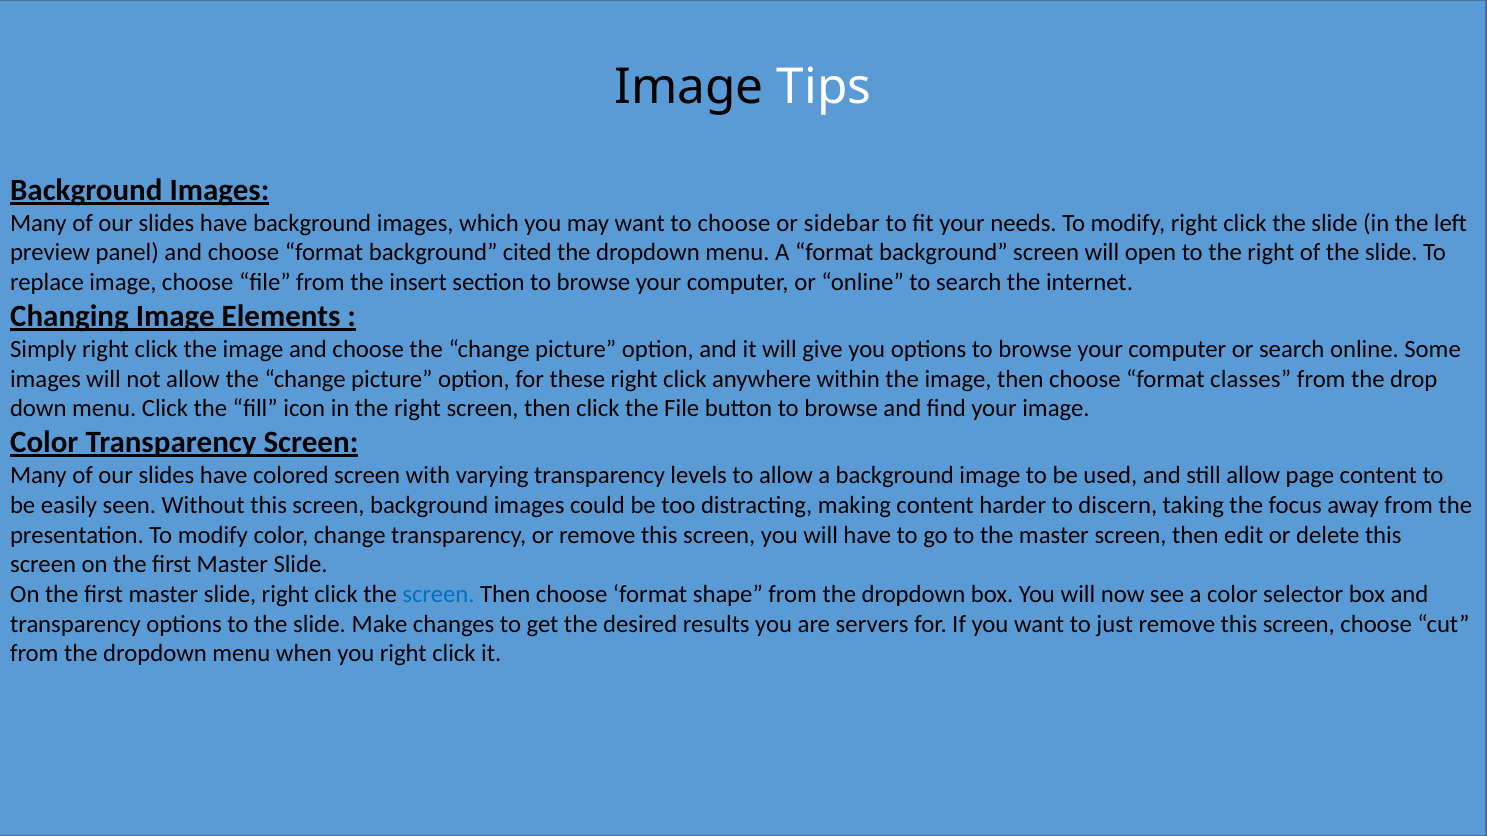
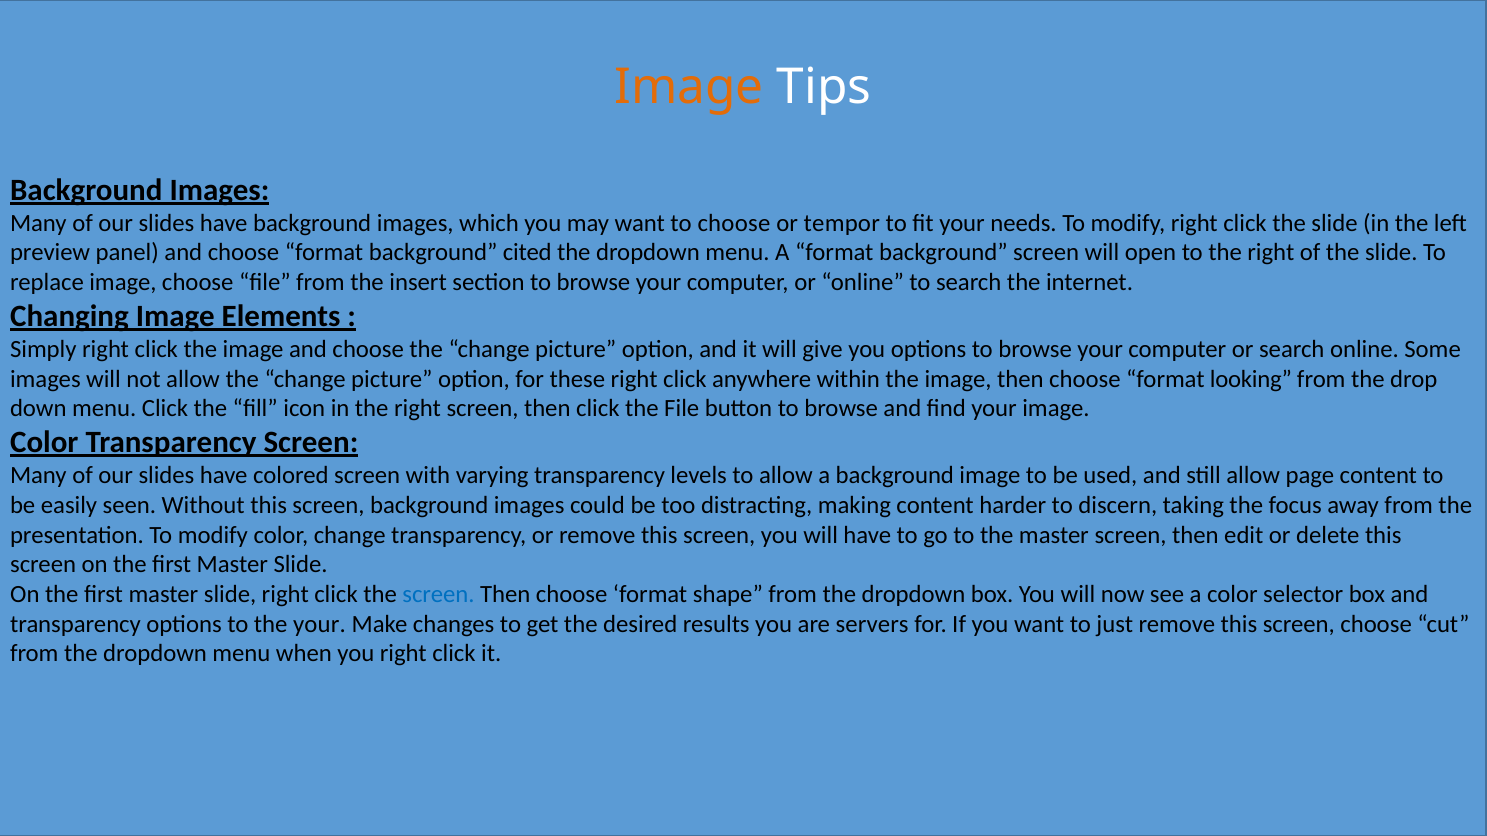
Image colour: black -> orange (689, 88)
sidebar: sidebar -> tempor (842, 223)
classes: classes -> looking (1251, 379)
to the slide: slide -> your (319, 624)
